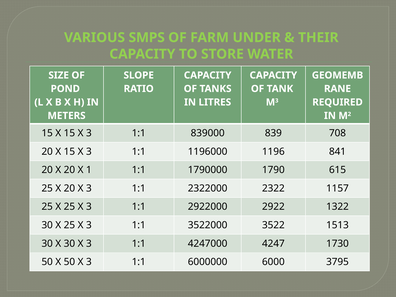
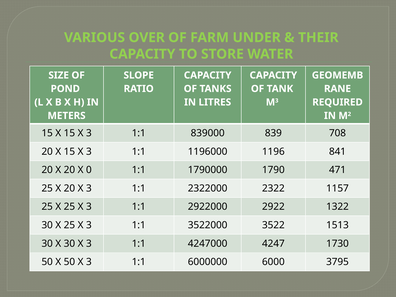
SMPS: SMPS -> OVER (147, 38)
1: 1 -> 0 (89, 170)
615: 615 -> 471 (338, 170)
